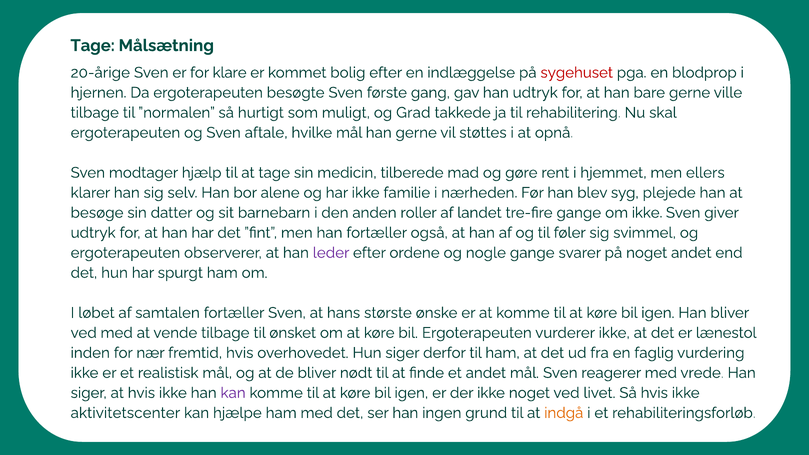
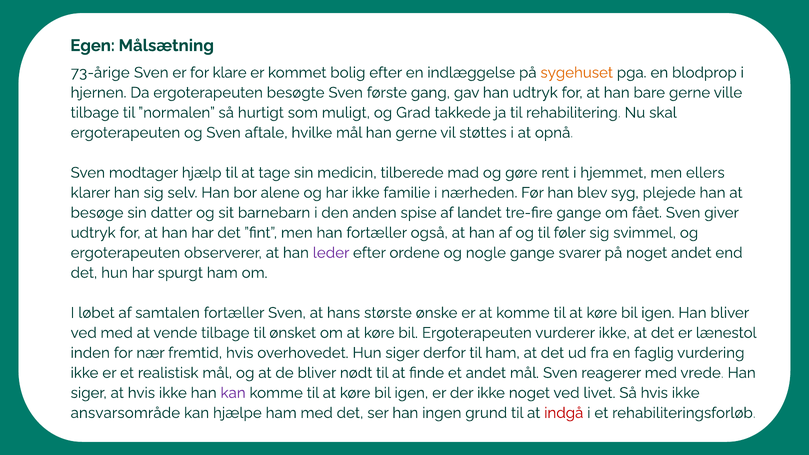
Tage: Tage -> Egen (93, 46)
20-årige: 20-årige -> 73-årige (100, 73)
sygehuset colour: red -> orange (577, 73)
roller: roller -> spise (419, 213)
om ikke: ikke -> fået (647, 213)
aktivitetscenter: aktivitetscenter -> ansvarsområde (125, 413)
indgå colour: orange -> red (564, 413)
